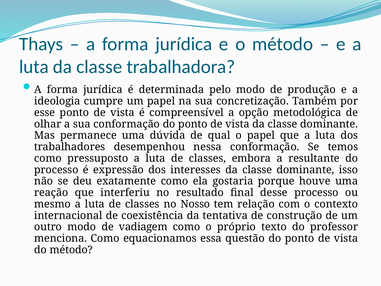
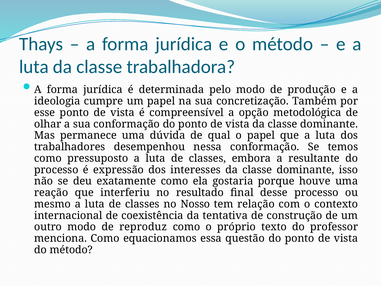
vadiagem: vadiagem -> reproduz (143, 227)
